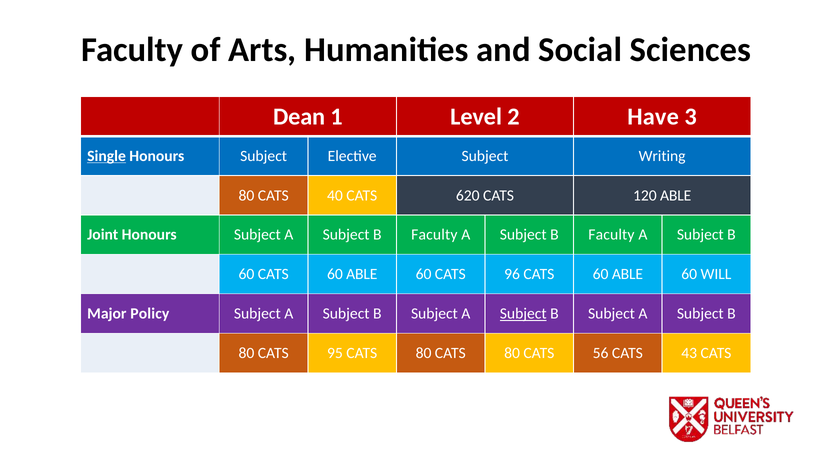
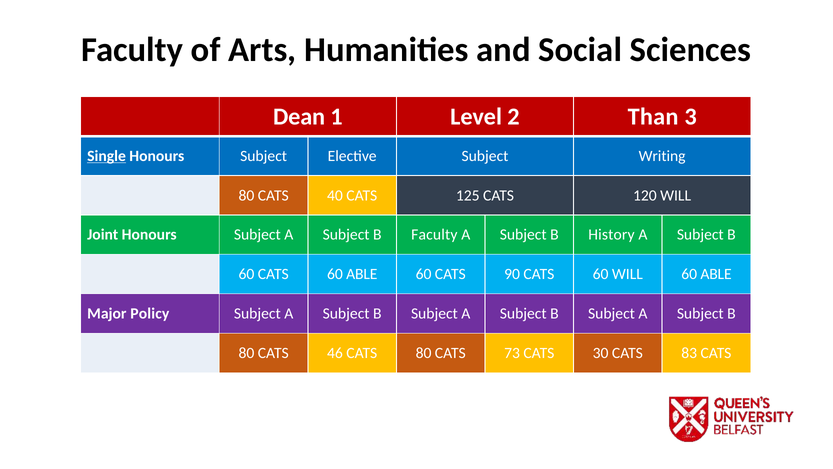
Have: Have -> Than (653, 117)
620: 620 -> 125 (468, 195)
120 ABLE: ABLE -> WILL (676, 195)
Faculty: Faculty -> History (611, 235)
96: 96 -> 90 (512, 274)
ABLE: ABLE -> WILL (627, 274)
WILL: WILL -> ABLE (716, 274)
Subject underline: present -> none (523, 313)
95: 95 -> 46 (335, 353)
80 CATS 80: 80 -> 73 (512, 353)
56: 56 -> 30 (601, 353)
43: 43 -> 83 (689, 353)
